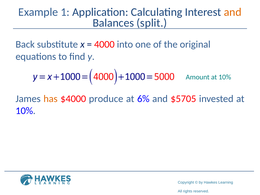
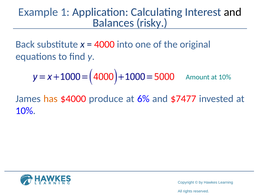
and colour: orange -> black (233, 12)
split: split -> risky (152, 23)
$5705: $5705 -> $7477 (183, 99)
